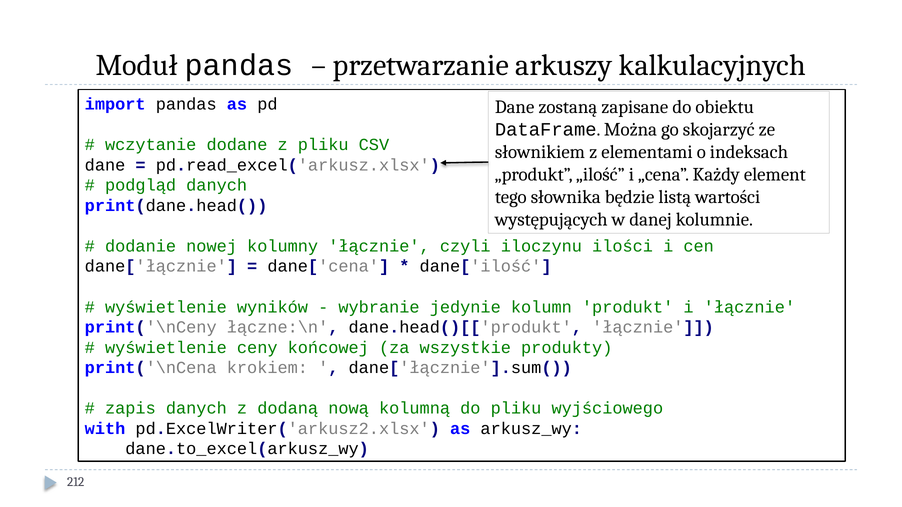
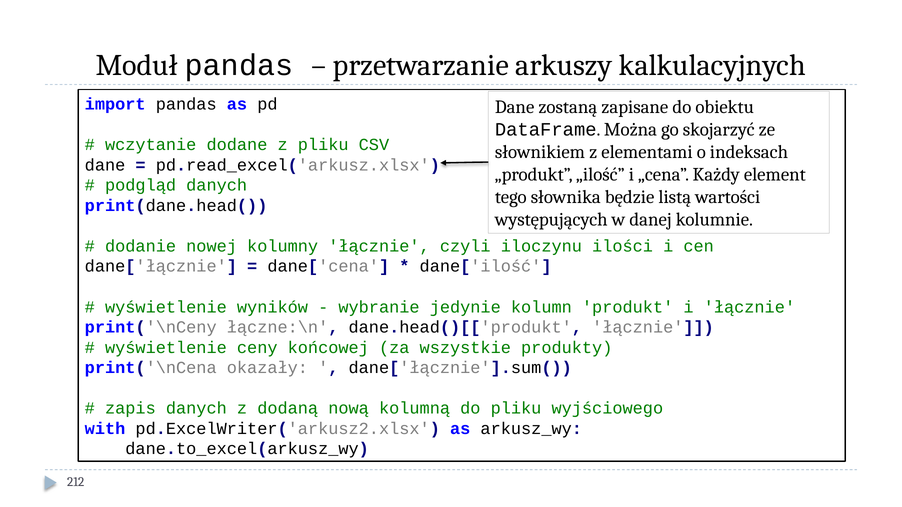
krokiem: krokiem -> okazały (267, 368)
